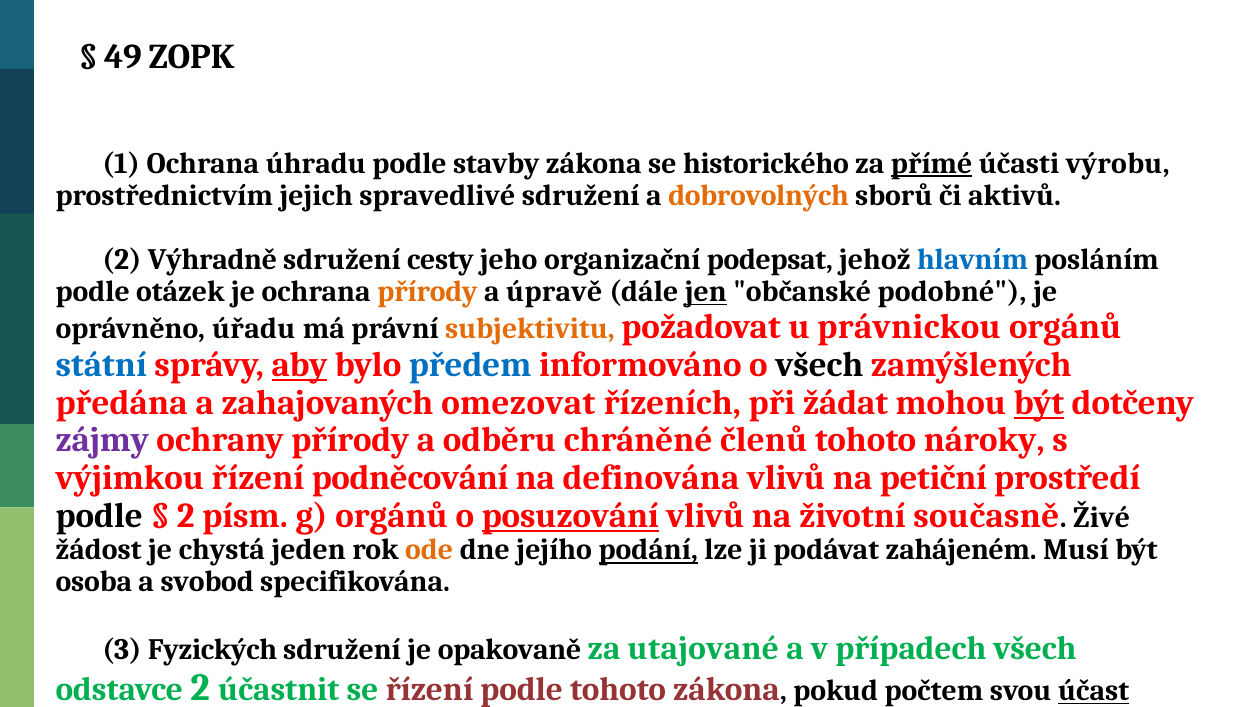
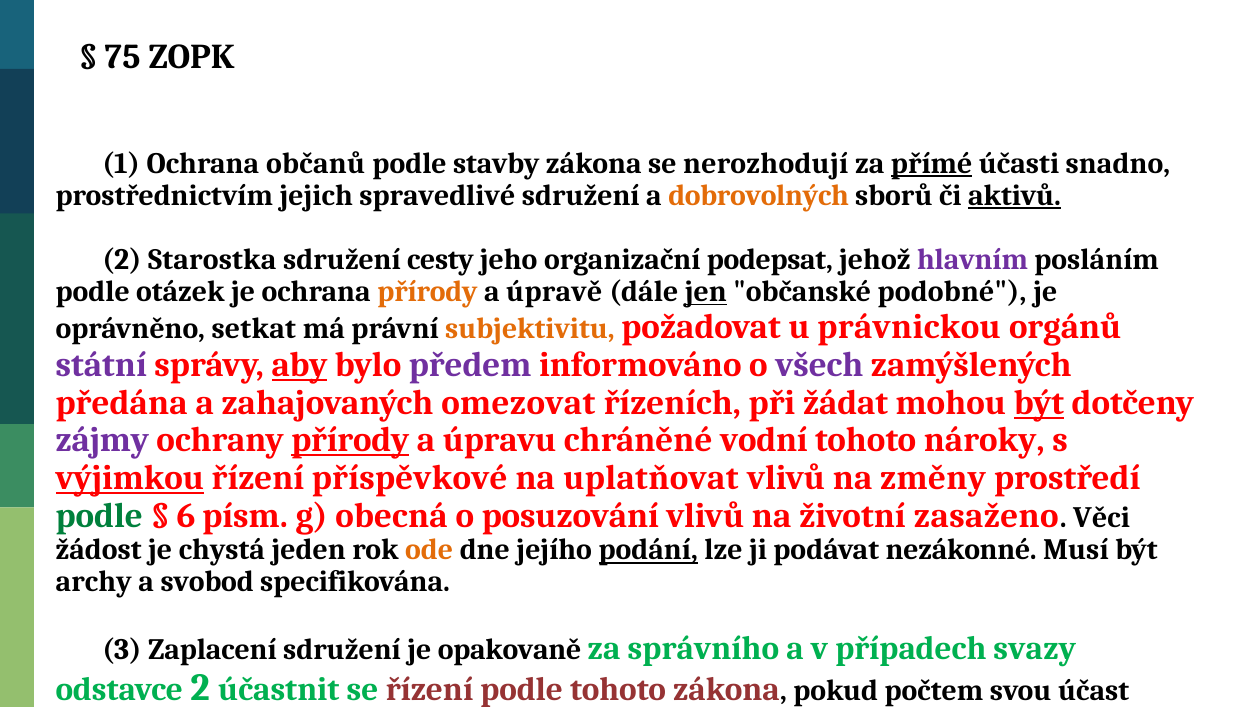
49: 49 -> 75 (123, 57)
úhradu: úhradu -> občanů (316, 163)
historického: historického -> nerozhodují (766, 163)
výrobu: výrobu -> snadno (1118, 163)
aktivů underline: none -> present (1015, 196)
Výhradně: Výhradně -> Starostka (212, 260)
hlavním colour: blue -> purple (973, 260)
úřadu: úřadu -> setkat (254, 329)
státní colour: blue -> purple (101, 365)
předem colour: blue -> purple (470, 365)
všech colour: black -> purple (819, 365)
přírody underline: none -> present (350, 440)
odběru: odběru -> úpravu (500, 440)
členů: členů -> vodní (764, 440)
výjimkou underline: none -> present (130, 478)
podněcování: podněcování -> příspěvkové (410, 478)
definována: definována -> uplatňovat (651, 478)
petiční: petiční -> změny (933, 478)
podle colour: black -> green (99, 516)
2: 2 -> 6 (186, 516)
g orgánů: orgánů -> obecná (392, 516)
posuzování underline: present -> none (570, 516)
životní současně: současně -> zasaženo (986, 516)
Živé: Živé -> Věci (1102, 518)
zahájeném: zahájeném -> nezákonné (961, 550)
osoba: osoba -> archy (94, 582)
Fyzických: Fyzických -> Zaplacení (212, 650)
za utajované: utajované -> správního (703, 649)
případech všech: všech -> svazy (1035, 649)
účast underline: present -> none (1094, 691)
